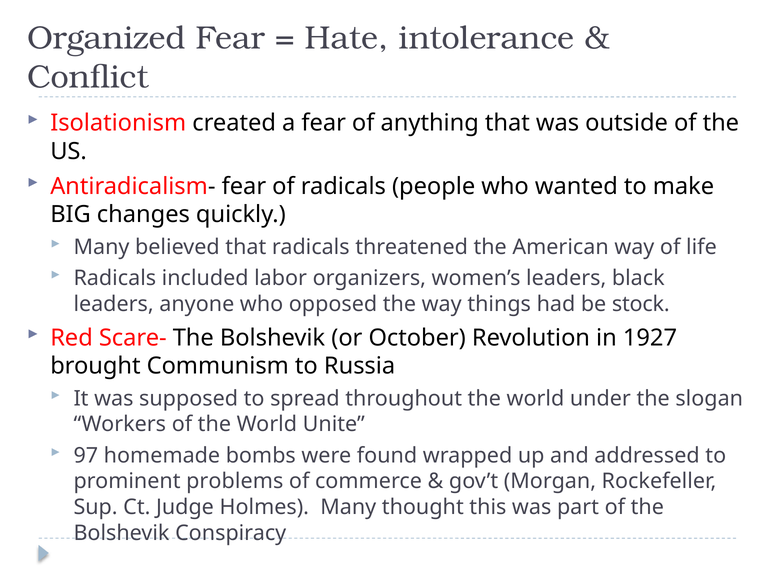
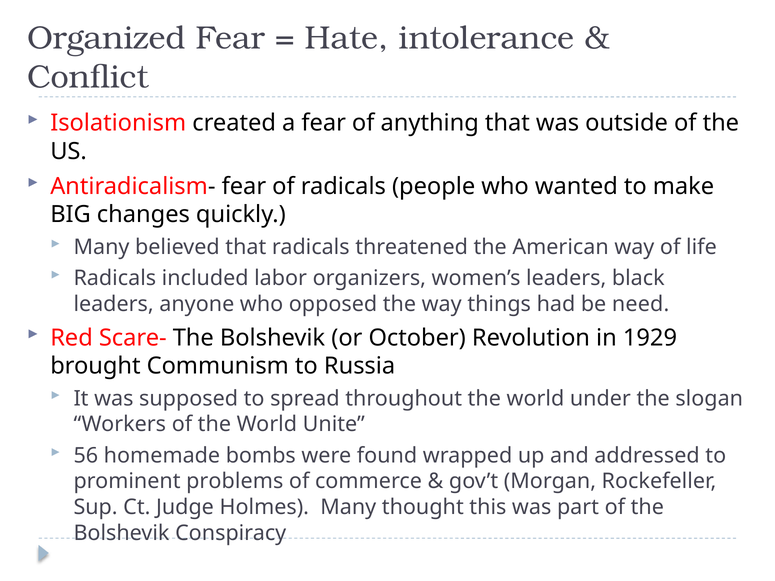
stock: stock -> need (641, 304)
1927: 1927 -> 1929 (650, 338)
97: 97 -> 56 (86, 456)
